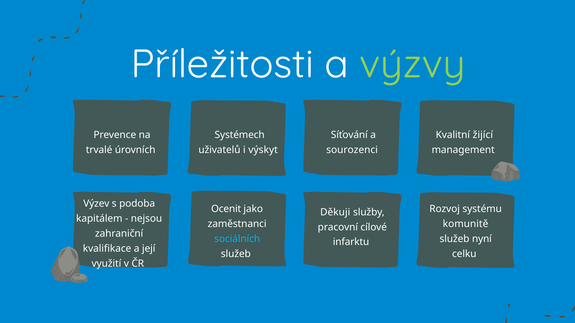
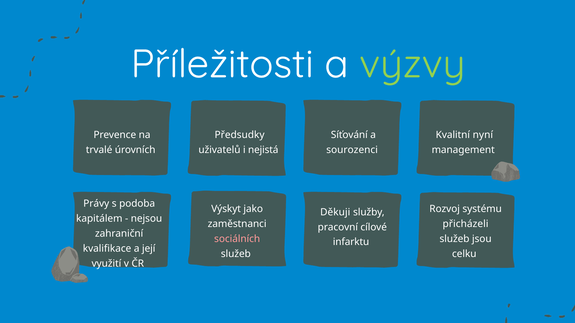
Systémech: Systémech -> Předsudky (240, 135)
žijící: žijící -> nyní (483, 135)
výskyt: výskyt -> nejistá (263, 150)
Výzev: Výzev -> Právy (96, 204)
Ocenit: Ocenit -> Výskyt (226, 209)
komunitě: komunitě -> přicházeli (466, 224)
sociálních colour: light blue -> pink (237, 239)
nyní: nyní -> jsou (482, 239)
